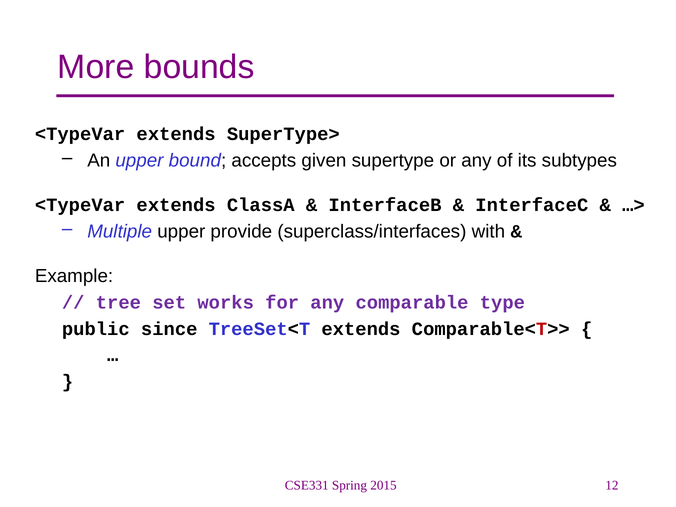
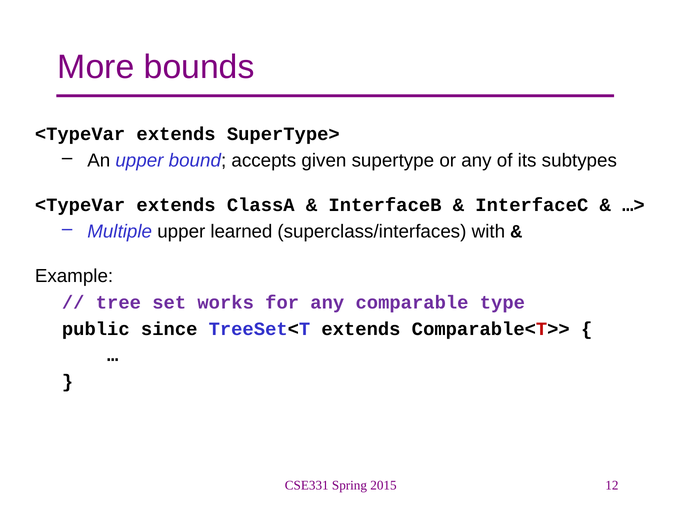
provide: provide -> learned (241, 232)
